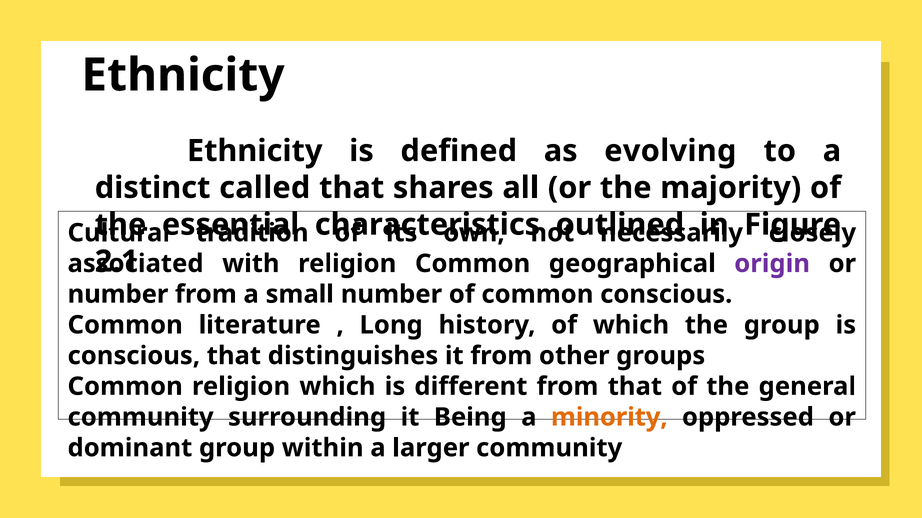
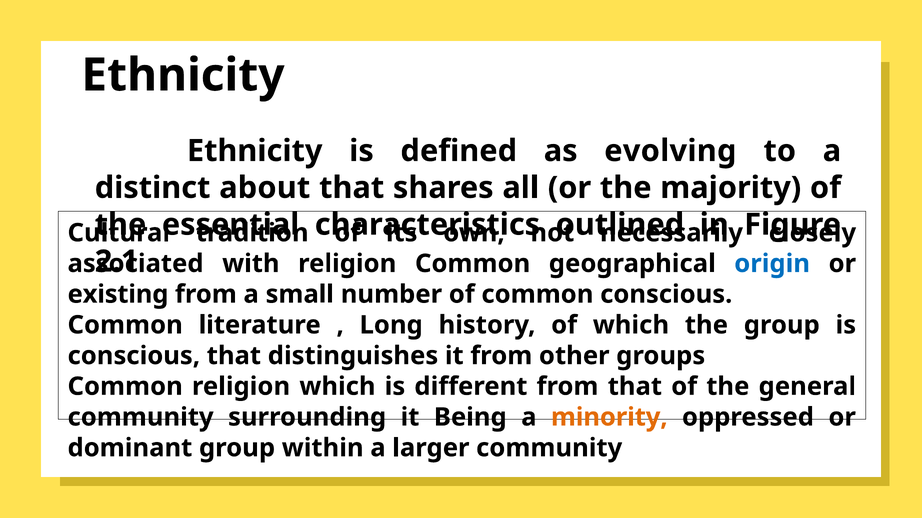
called: called -> about (265, 188)
origin colour: purple -> blue (772, 264)
number: number -> existing (118, 295)
